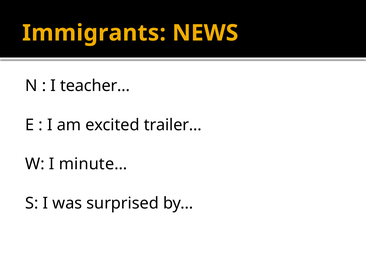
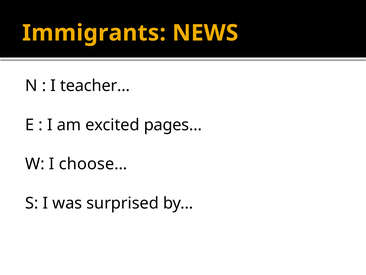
trailer…: trailer… -> pages… (173, 125)
minute…: minute… -> choose… (93, 164)
